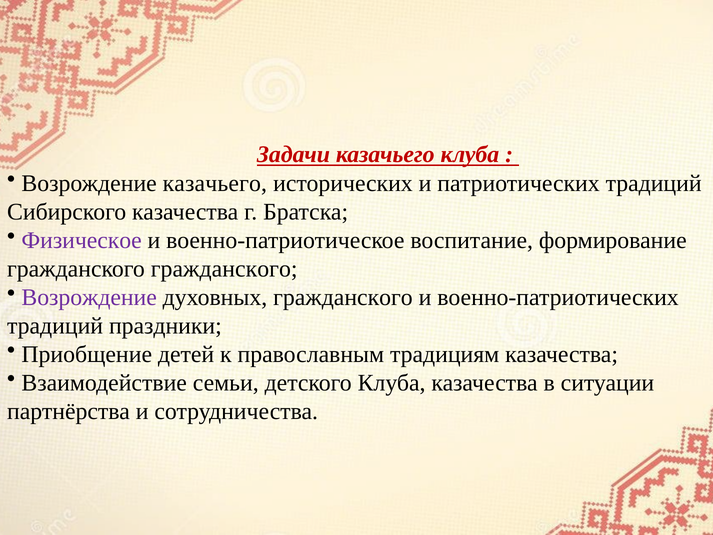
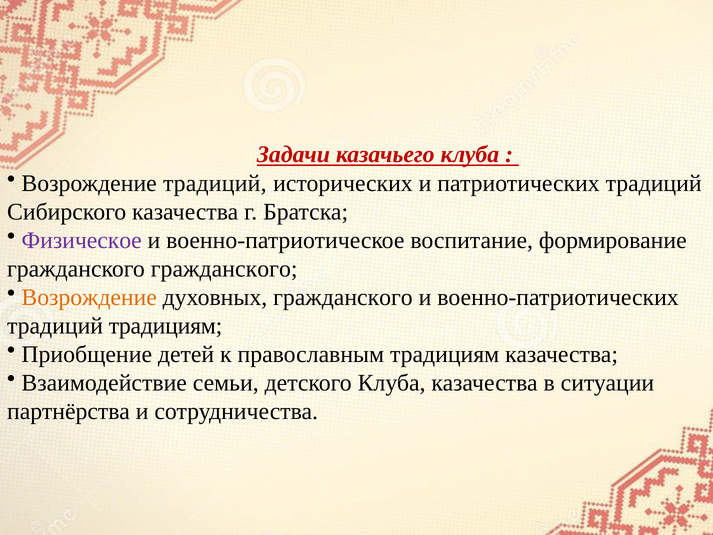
Возрождение казачьего: казачьего -> традиций (215, 183)
Возрождение colour: purple -> orange (89, 297)
традиций праздники: праздники -> традициям (165, 326)
